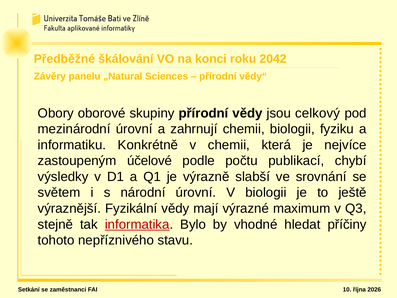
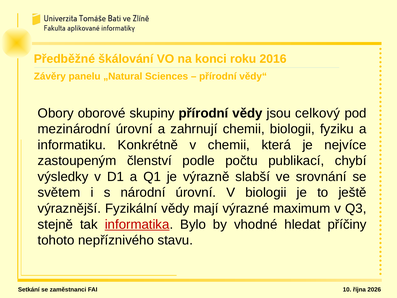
2042: 2042 -> 2016 (273, 59)
účelové: účelové -> členství (149, 161)
